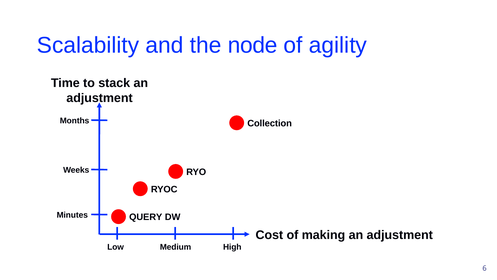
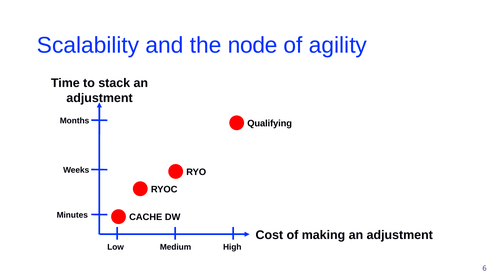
Collection: Collection -> Qualifying (270, 123)
QUERY: QUERY -> CACHE (146, 217)
